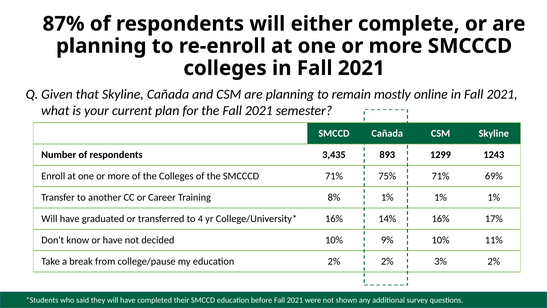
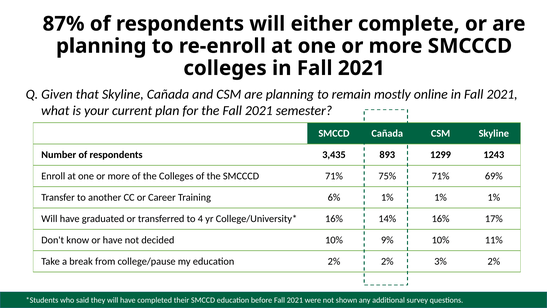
8%: 8% -> 6% (334, 197)
